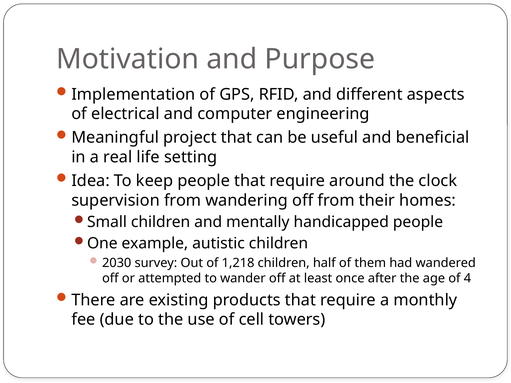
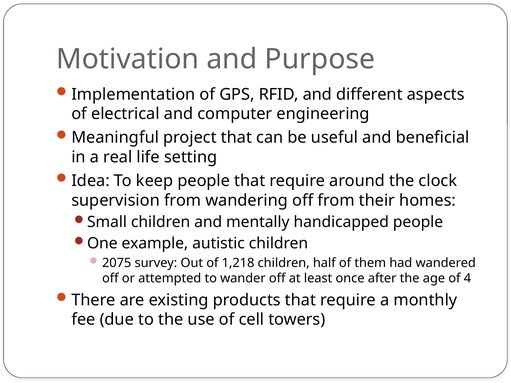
2030: 2030 -> 2075 (117, 263)
